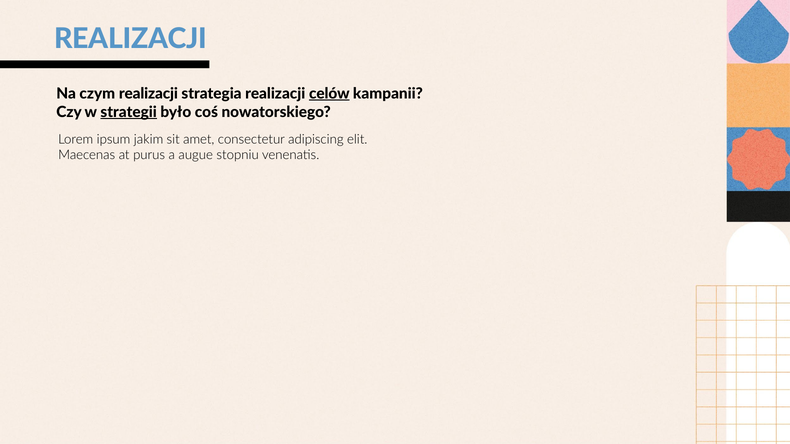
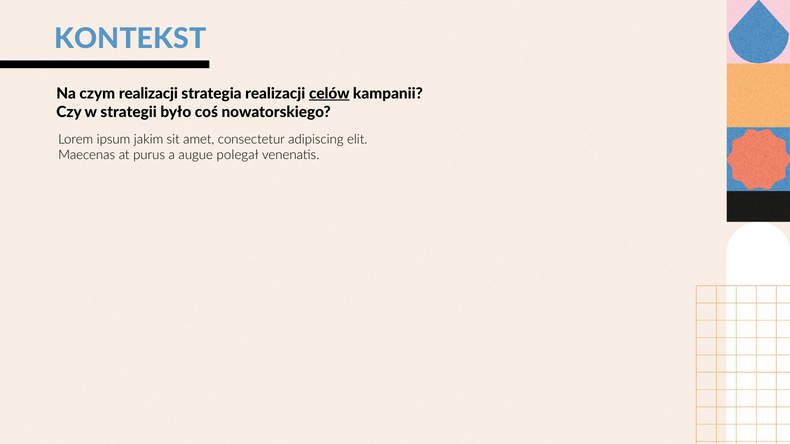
REALIZACJI: REALIZACJI -> KONTEKST (130, 39)
strategii underline: present -> none (129, 112)
stopniu: stopniu -> polegał (238, 155)
